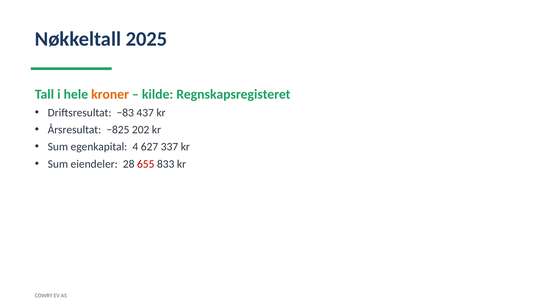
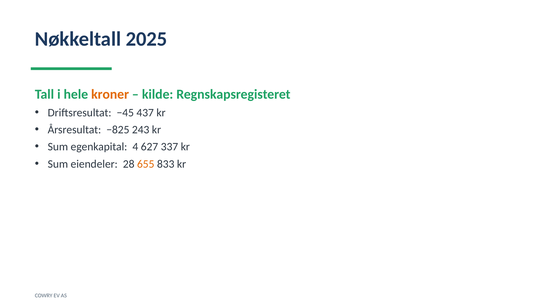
−83: −83 -> −45 (125, 113)
202: 202 -> 243 (141, 130)
655 colour: red -> orange (146, 164)
